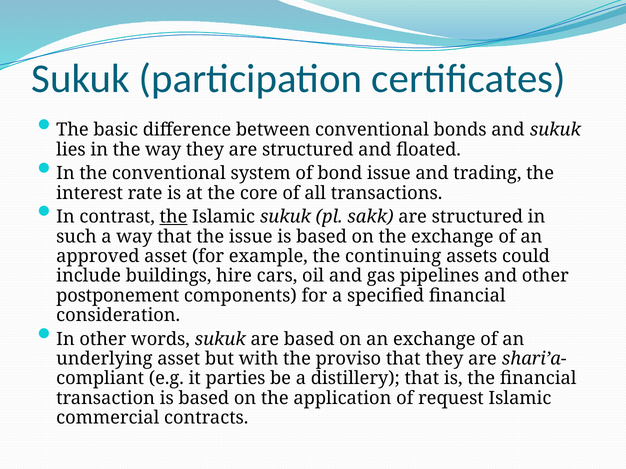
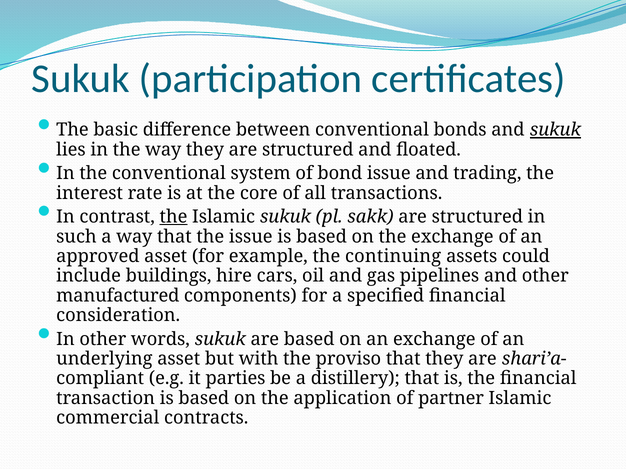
sukuk underline: none -> present (555, 130)
postponement: postponement -> manufactured (118, 296)
request: request -> partner (451, 399)
